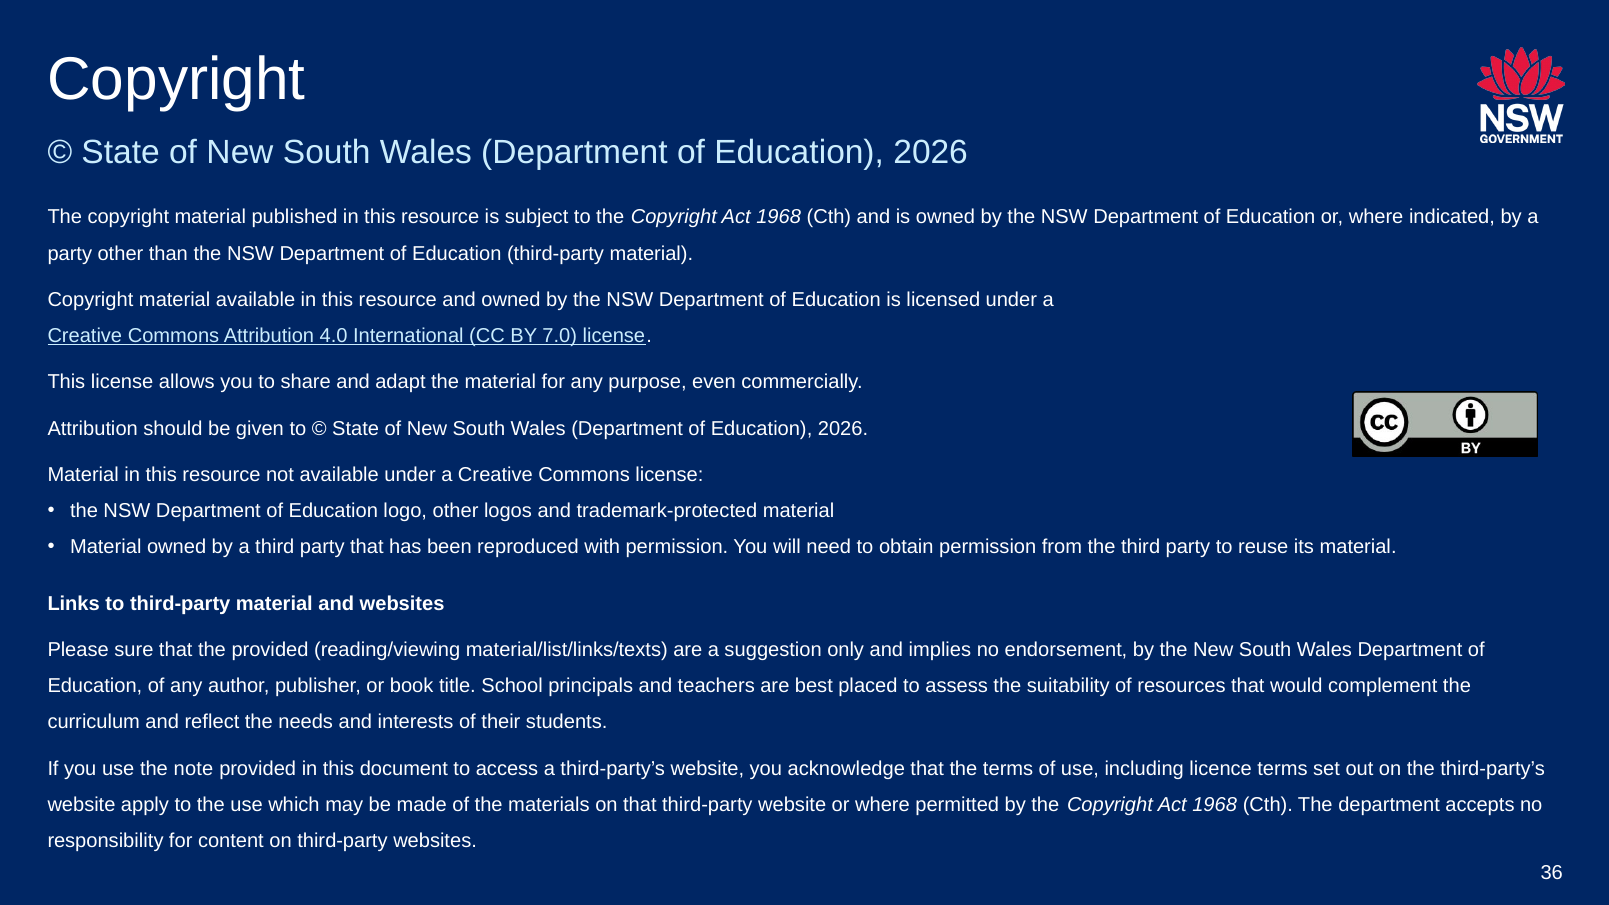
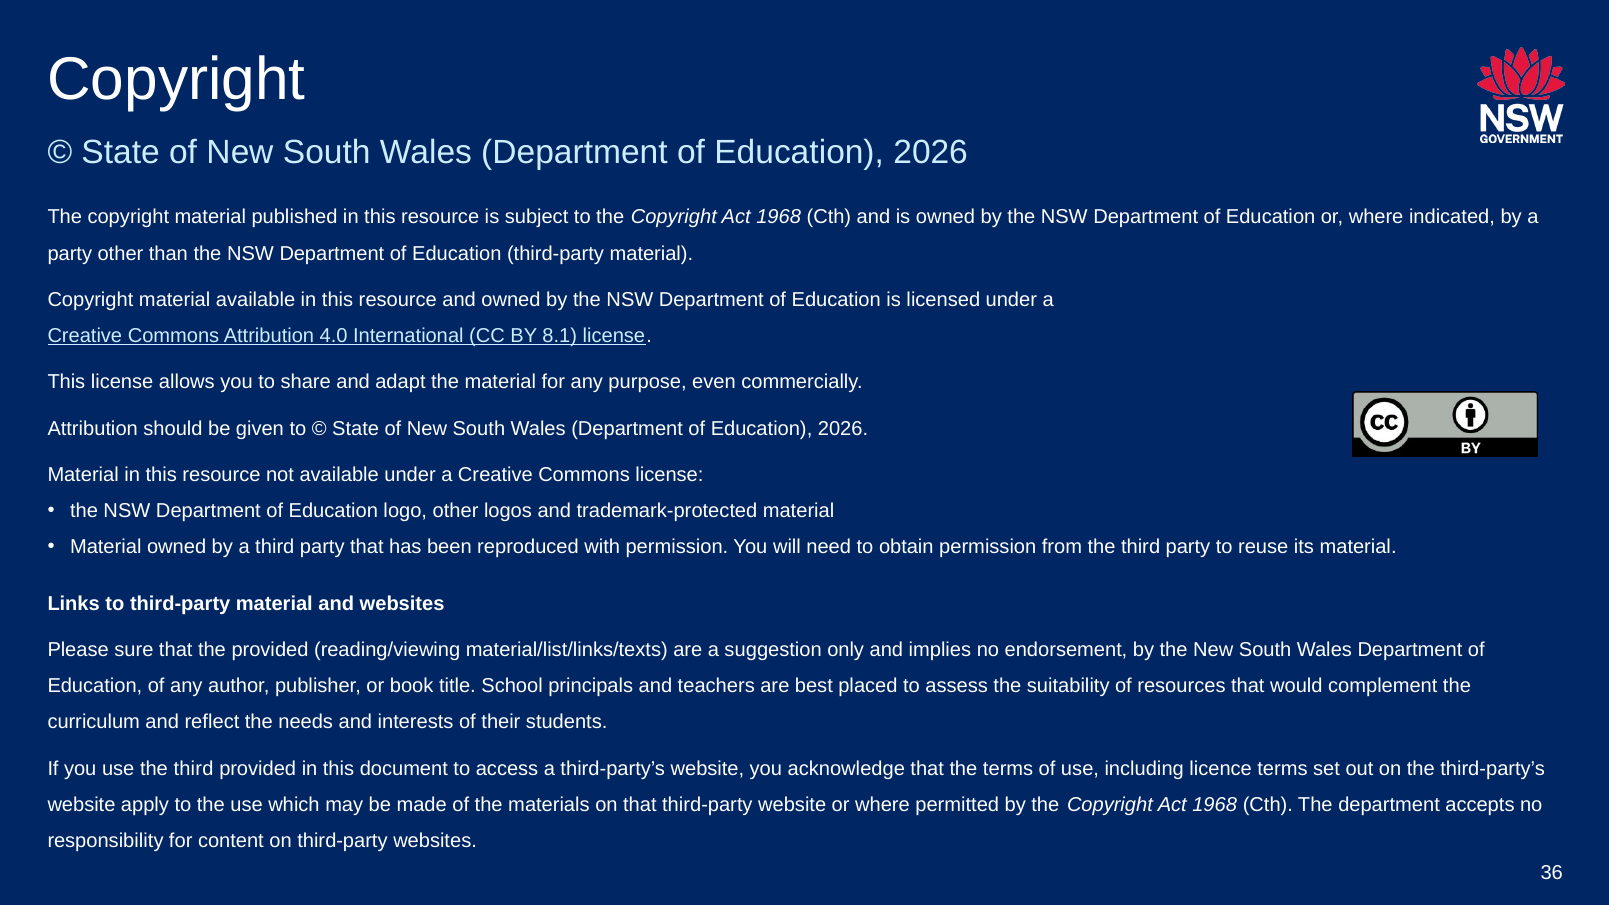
7.0: 7.0 -> 8.1 (560, 336)
use the note: note -> third (194, 769)
